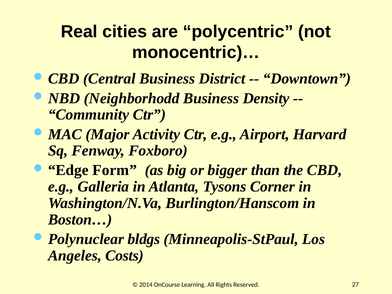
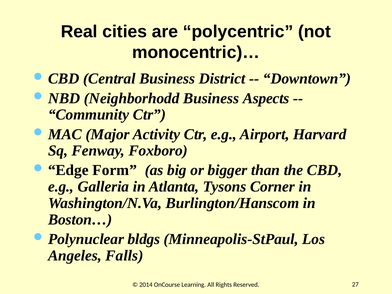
Density: Density -> Aspects (266, 98)
Costs: Costs -> Falls (124, 256)
